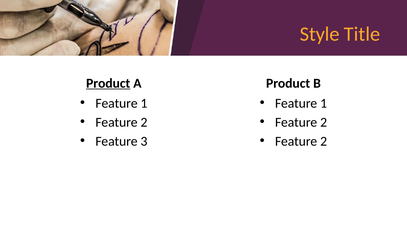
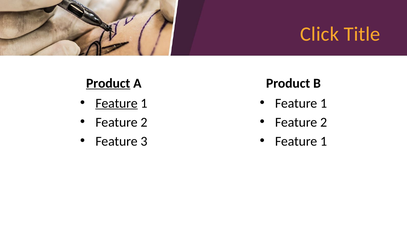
Style: Style -> Click (320, 34)
Feature underline: none -> present (117, 103)
2: 2 -> 1 (324, 141)
